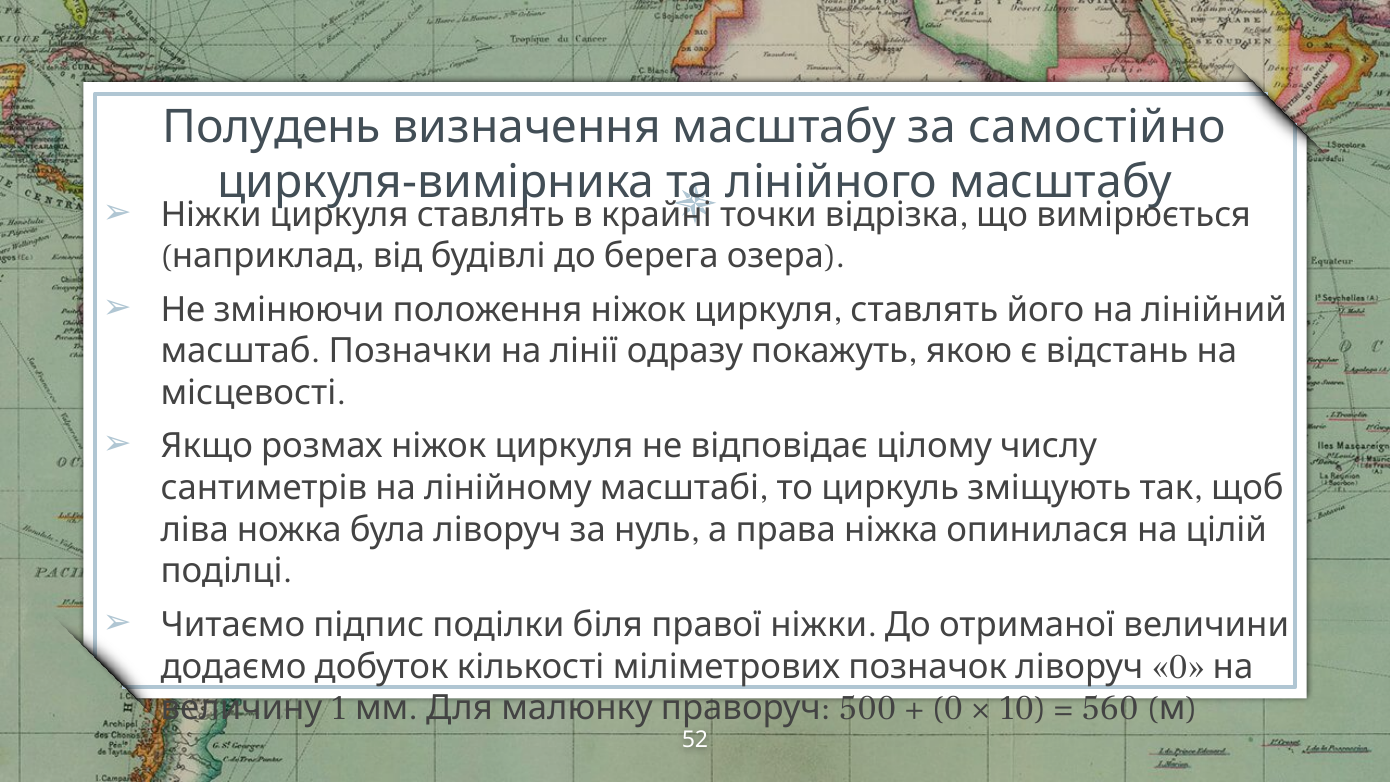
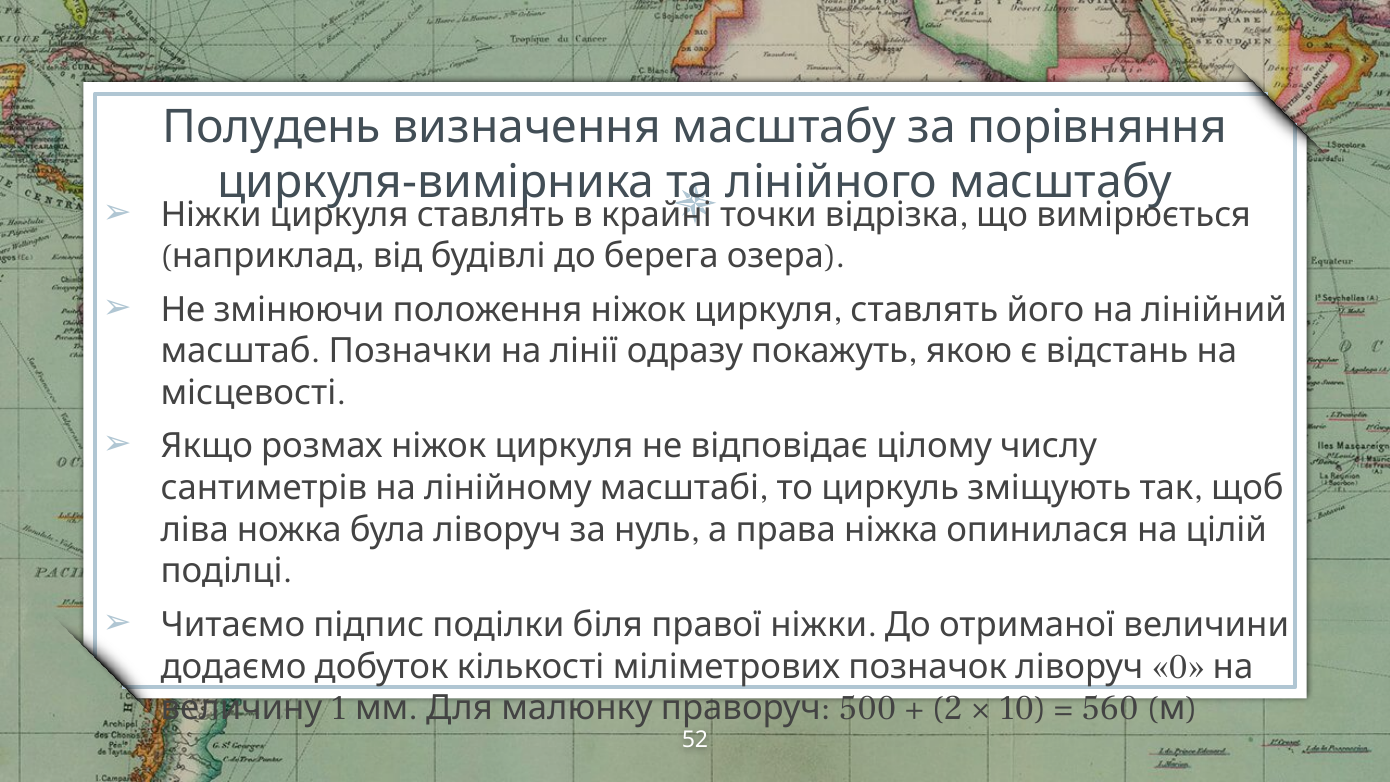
самостійно: самостійно -> порівняння (1097, 127)
0: 0 -> 2 (947, 708)
